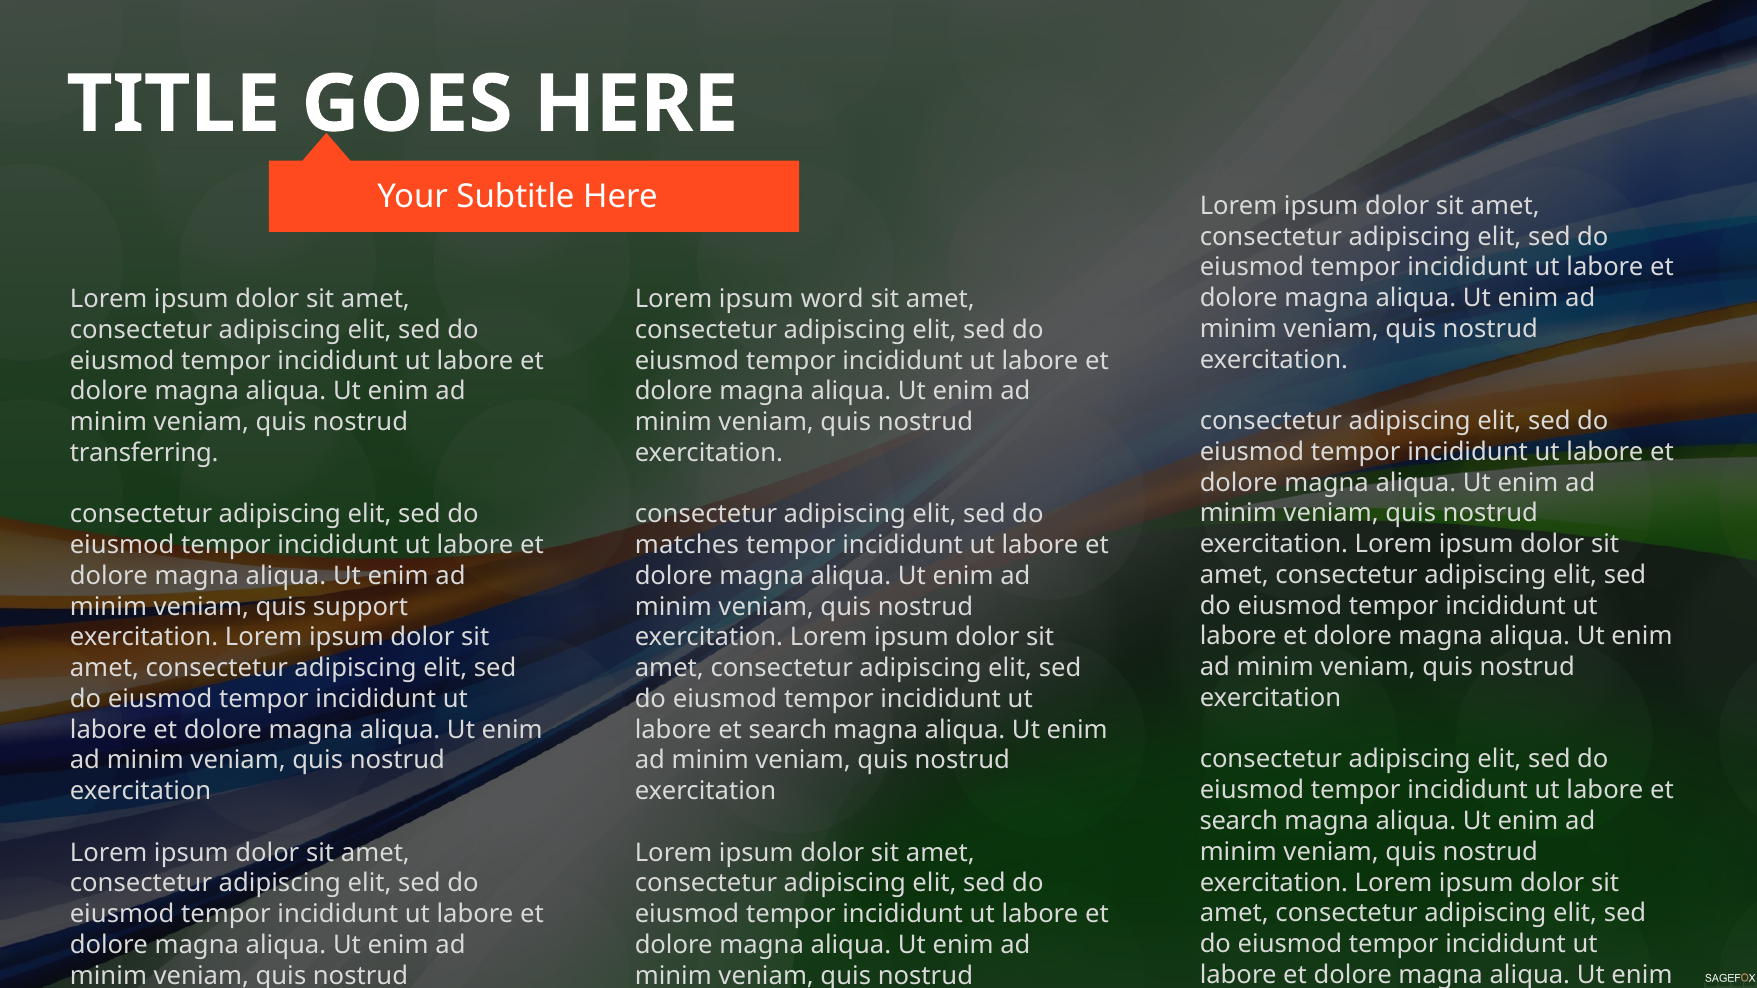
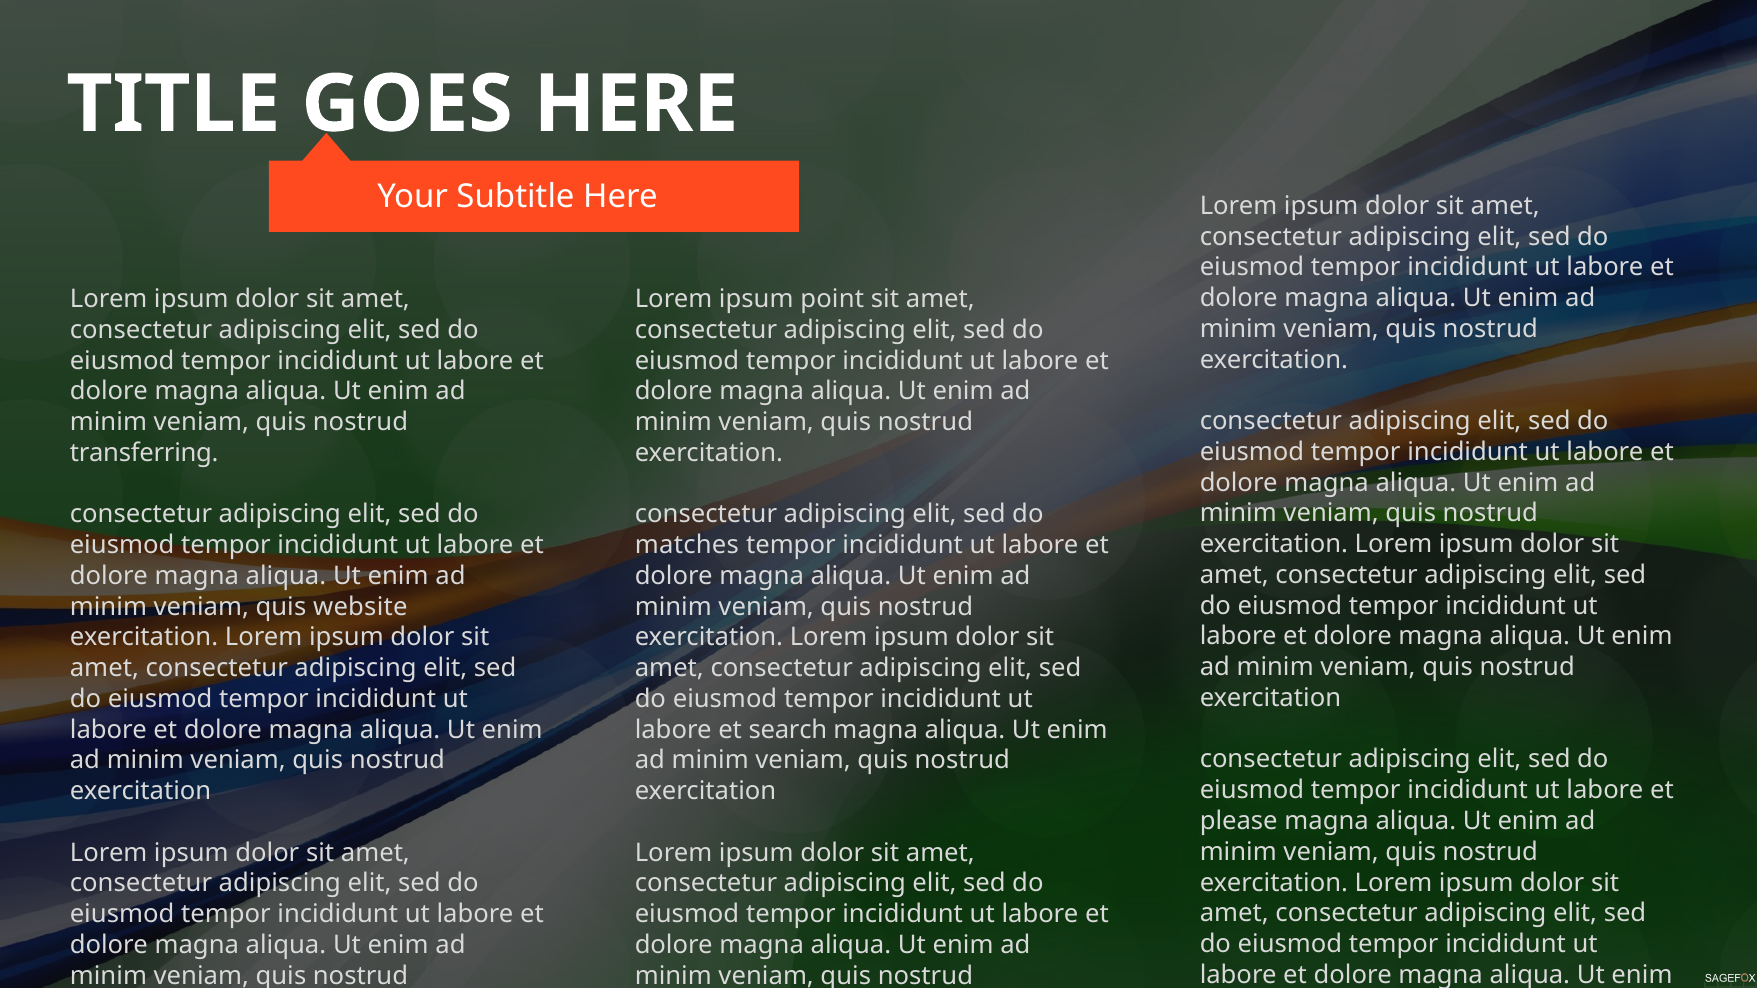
word: word -> point (832, 299)
support: support -> website (360, 607)
search: search -> please (1239, 821)
